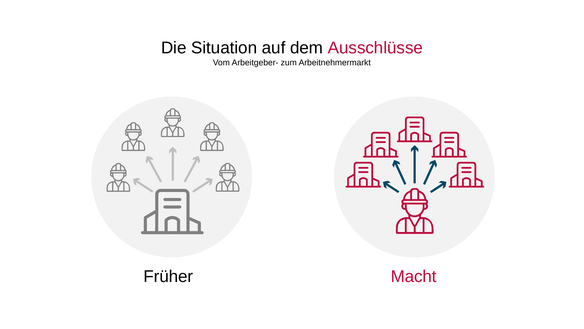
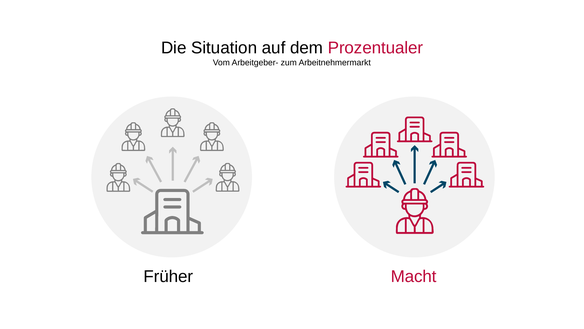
Ausschlüsse: Ausschlüsse -> Prozentualer (375, 48)
